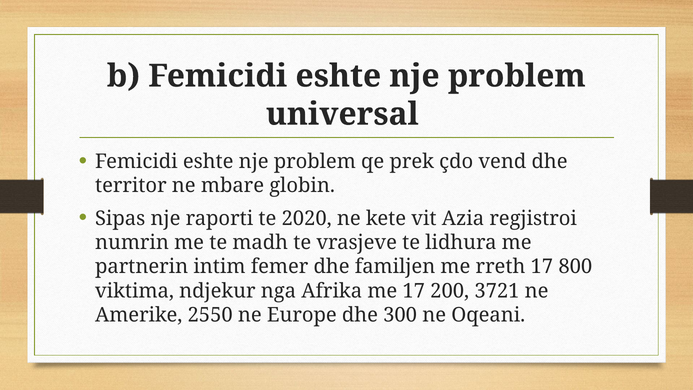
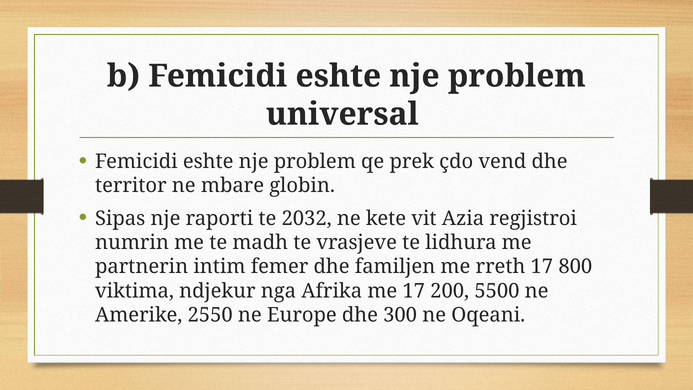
2020: 2020 -> 2032 (307, 218)
3721: 3721 -> 5500 (497, 291)
